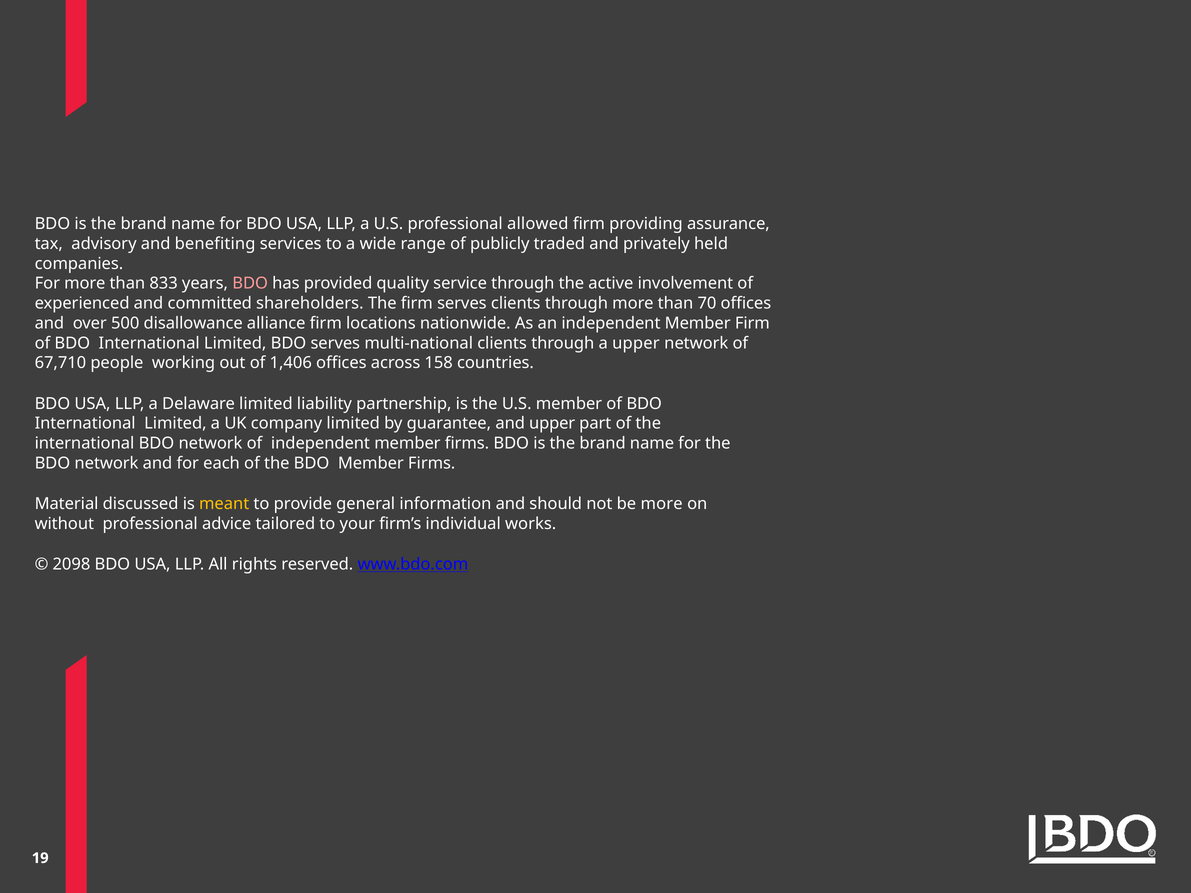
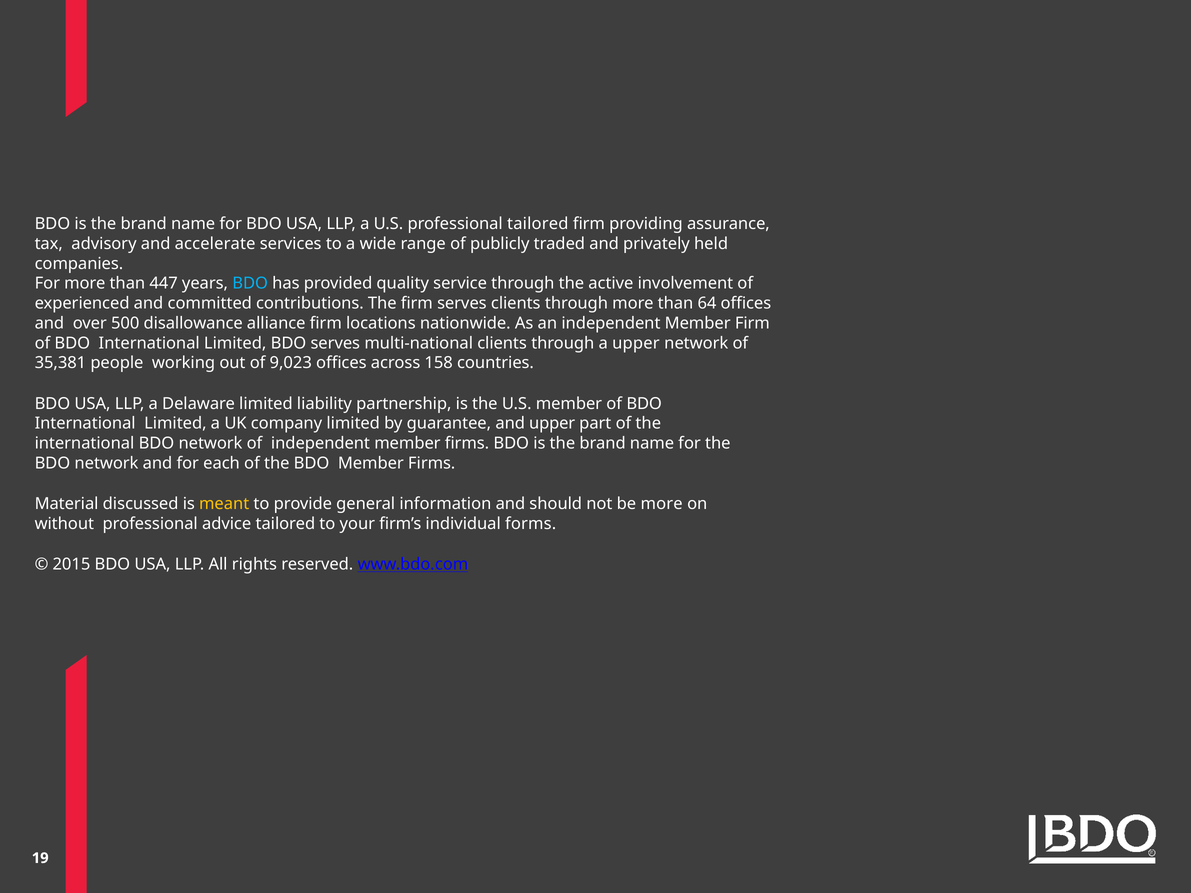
professional allowed: allowed -> tailored (538, 224)
benefiting: benefiting -> accelerate (215, 244)
833: 833 -> 447 (164, 284)
BDO colour: pink -> light blue (250, 284)
shareholders: shareholders -> contributions (310, 303)
70: 70 -> 64 (707, 303)
67,710: 67,710 -> 35,381 (60, 363)
1,406: 1,406 -> 9,023 (291, 363)
works: works -> forms (531, 524)
2098: 2098 -> 2015 (71, 564)
